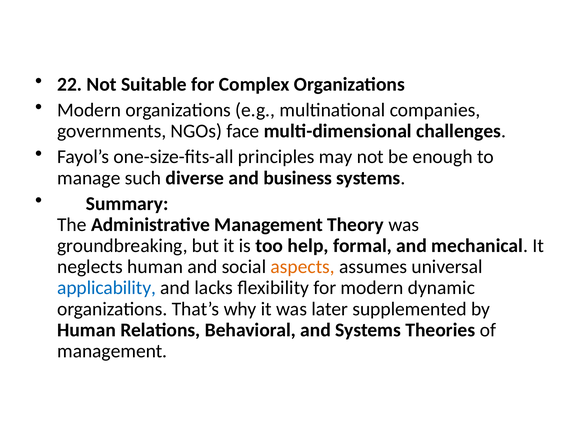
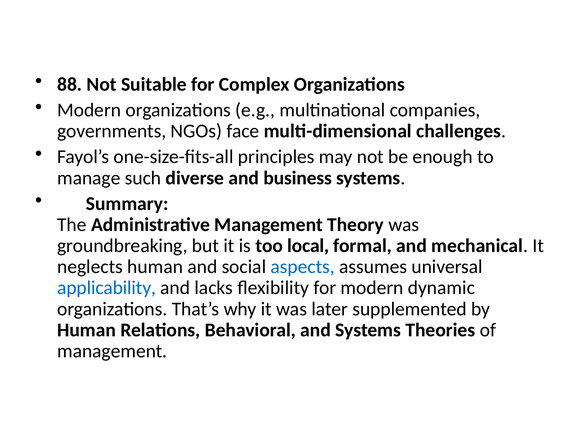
22: 22 -> 88 (70, 84)
help: help -> local (308, 246)
aspects colour: orange -> blue (303, 267)
